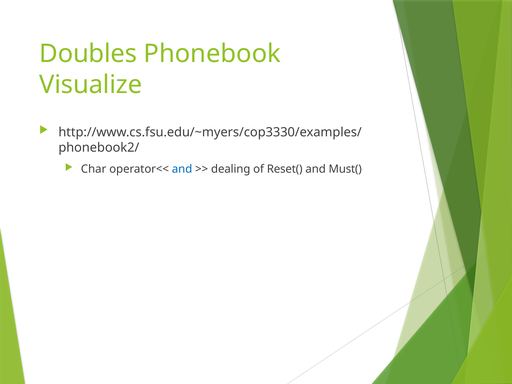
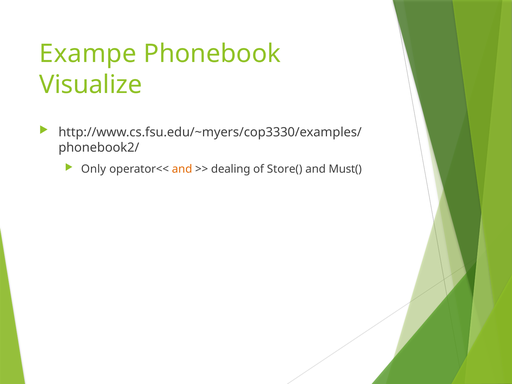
Doubles: Doubles -> Exampe (88, 54)
Char: Char -> Only (94, 169)
and colour: blue -> orange (182, 169)
Reset(: Reset( -> Store( (285, 169)
